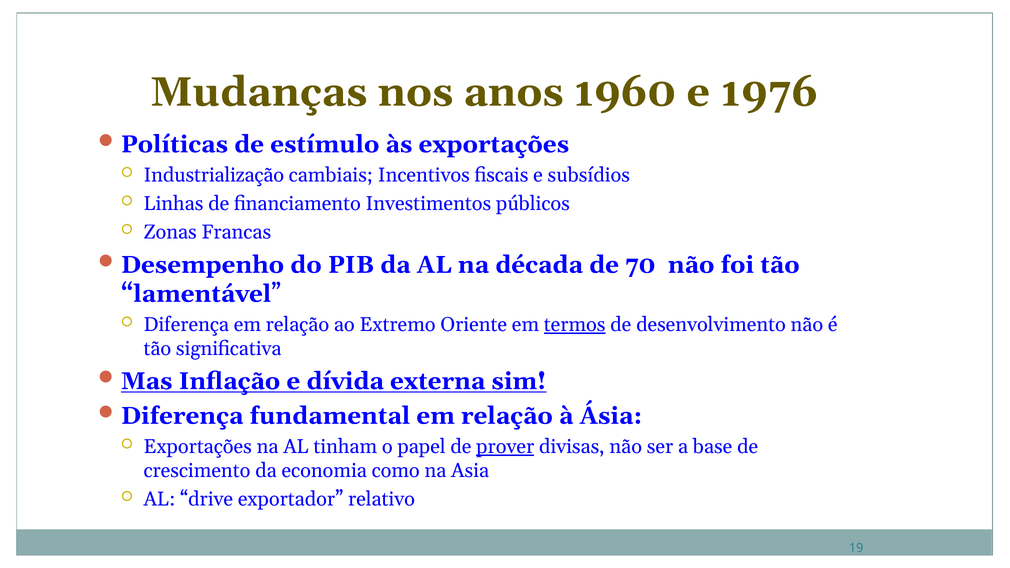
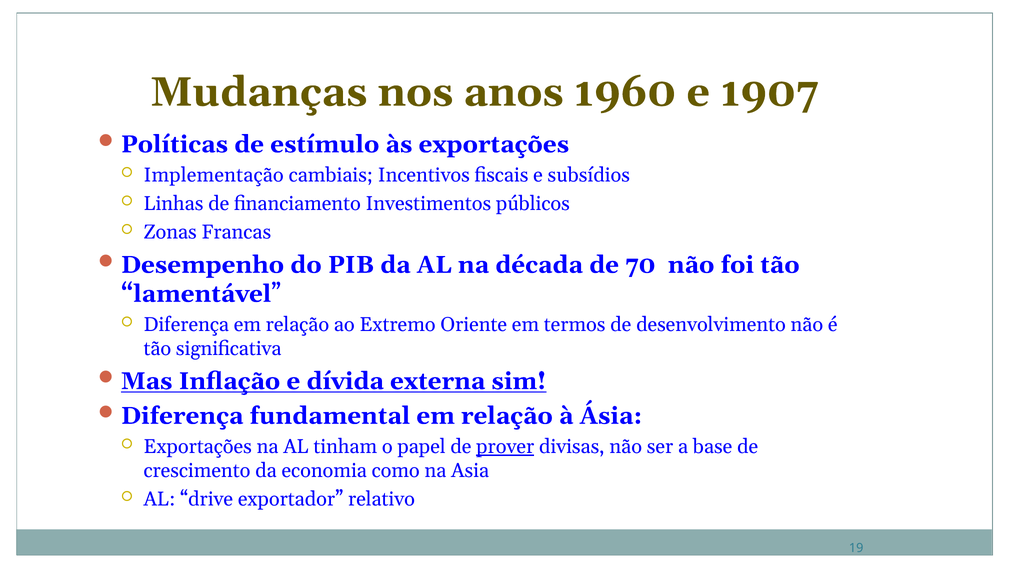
1976: 1976 -> 1907 (769, 92)
Industrialização: Industrialização -> Implementação (214, 175)
termos underline: present -> none (575, 325)
